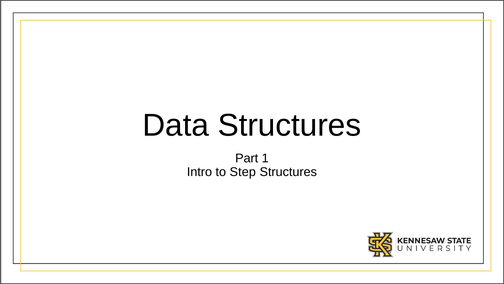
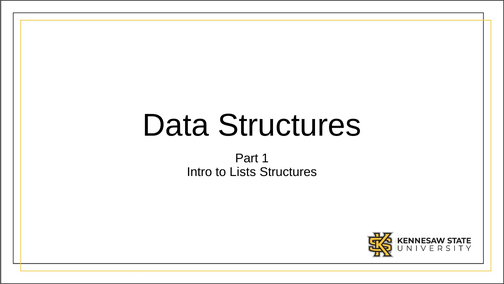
Step: Step -> Lists (243, 172)
